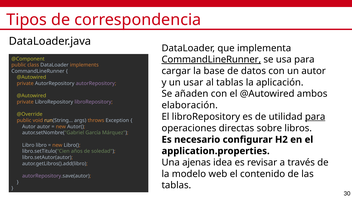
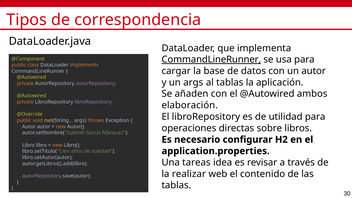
un usar: usar -> args (193, 82)
para underline: present -> none (315, 117)
ajenas: ajenas -> tareas (196, 162)
modelo: modelo -> realizar (189, 174)
